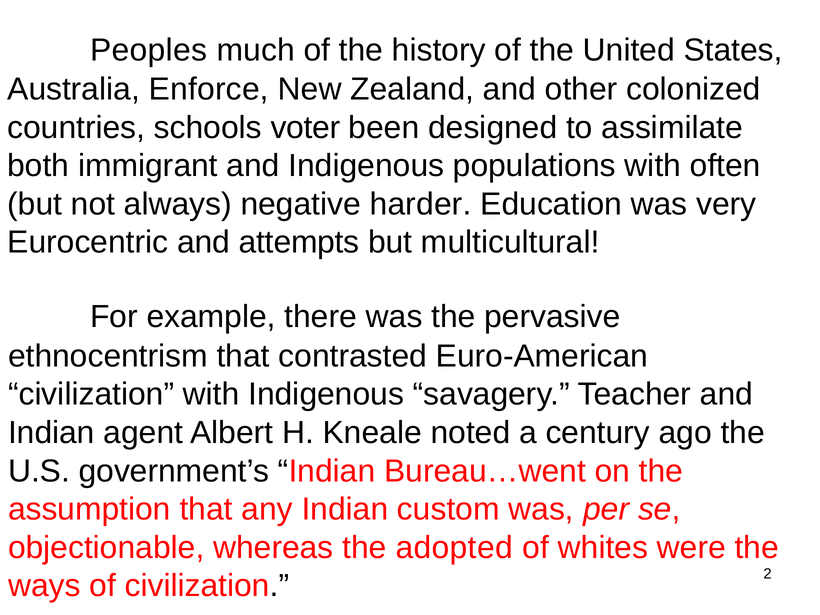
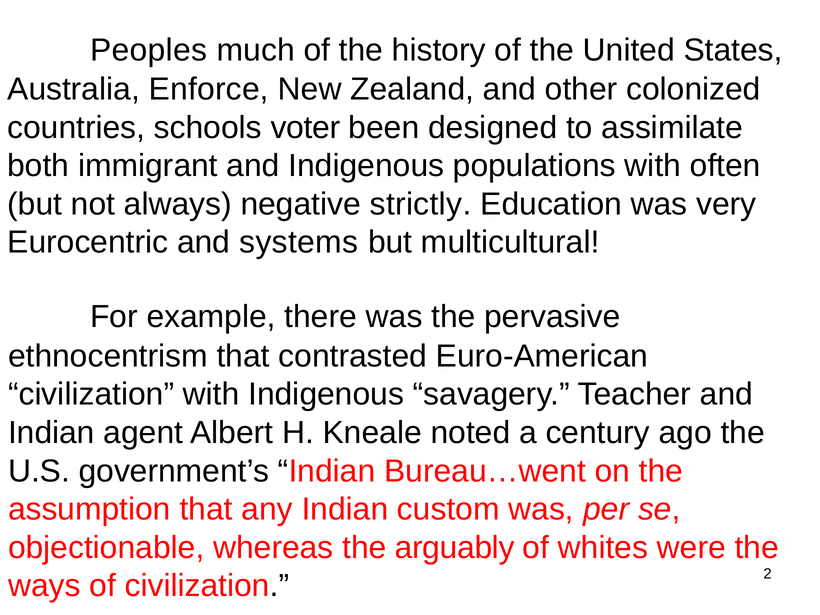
harder: harder -> strictly (421, 204)
attempts: attempts -> systems (299, 242)
adopted: adopted -> arguably (455, 548)
